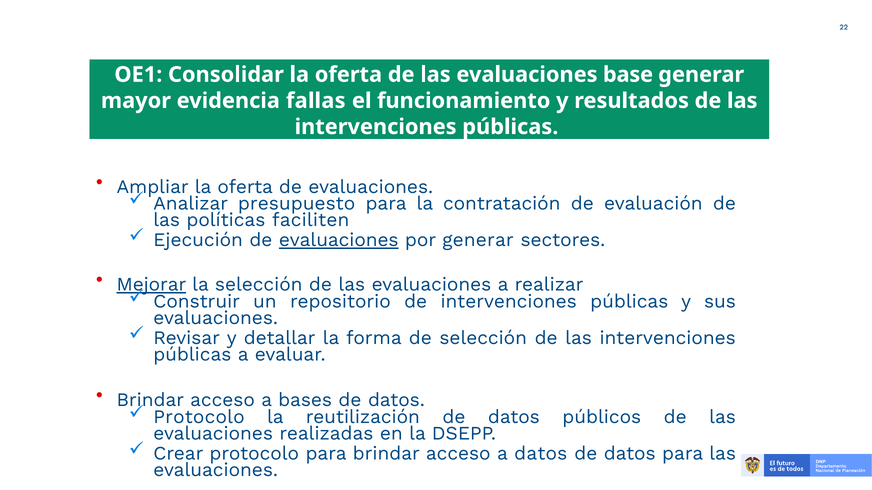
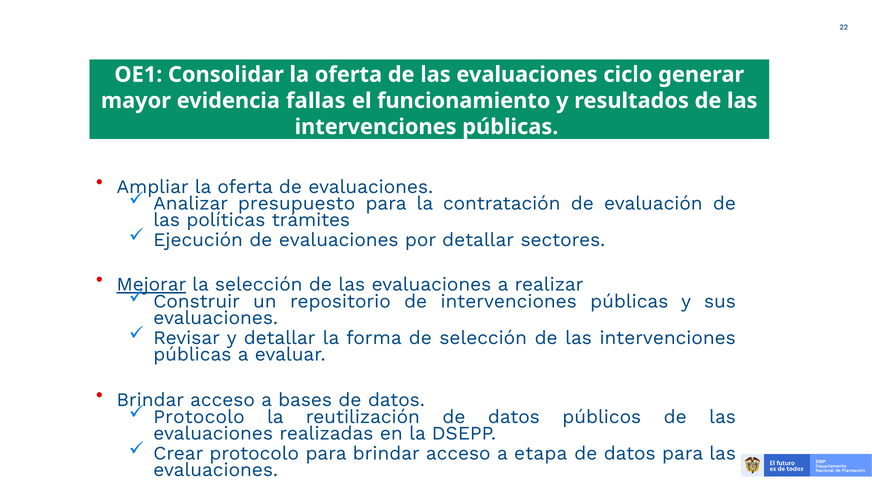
base: base -> ciclo (628, 75)
faciliten: faciliten -> trámites (311, 220)
evaluaciones underline: present -> none (339, 240)
por generar: generar -> detallar (478, 240)
a datos: datos -> etapa (541, 454)
